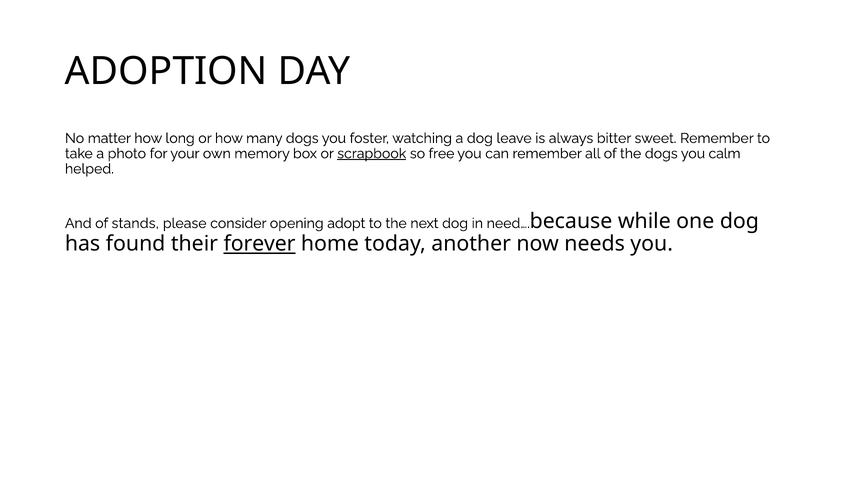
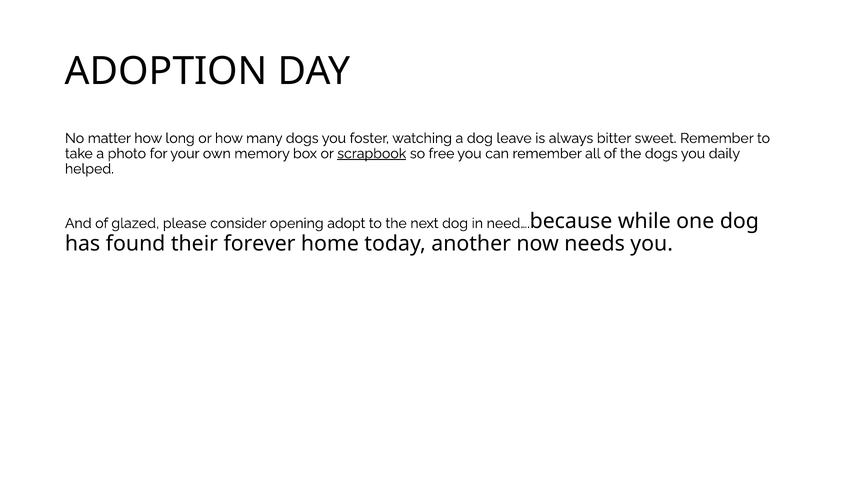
calm: calm -> daily (724, 154)
stands: stands -> glazed (135, 223)
forever underline: present -> none (260, 244)
